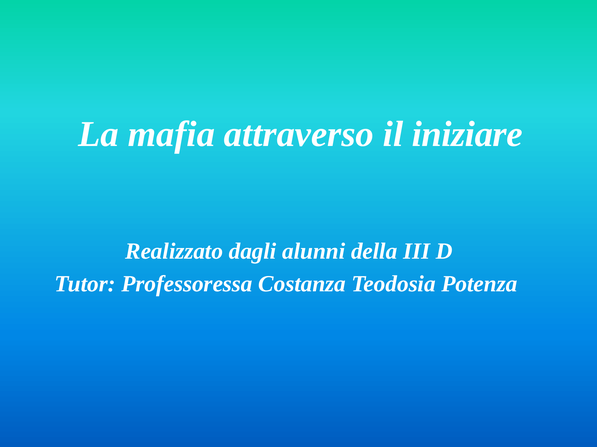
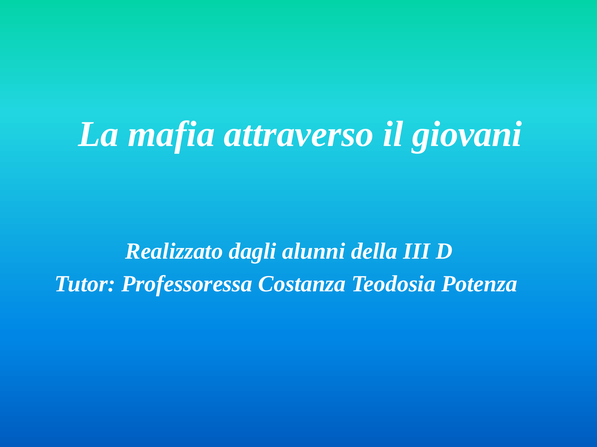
iniziare: iniziare -> giovani (467, 134)
